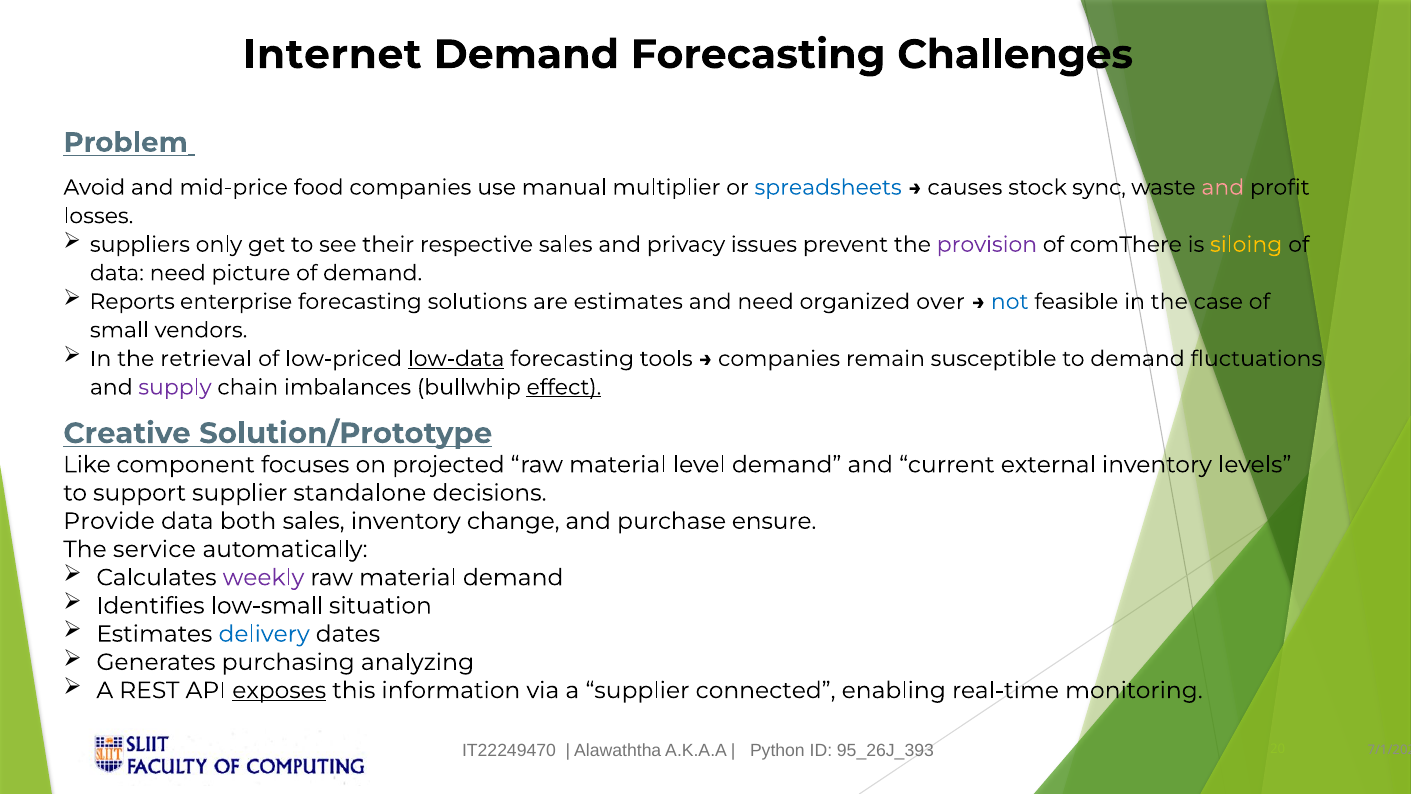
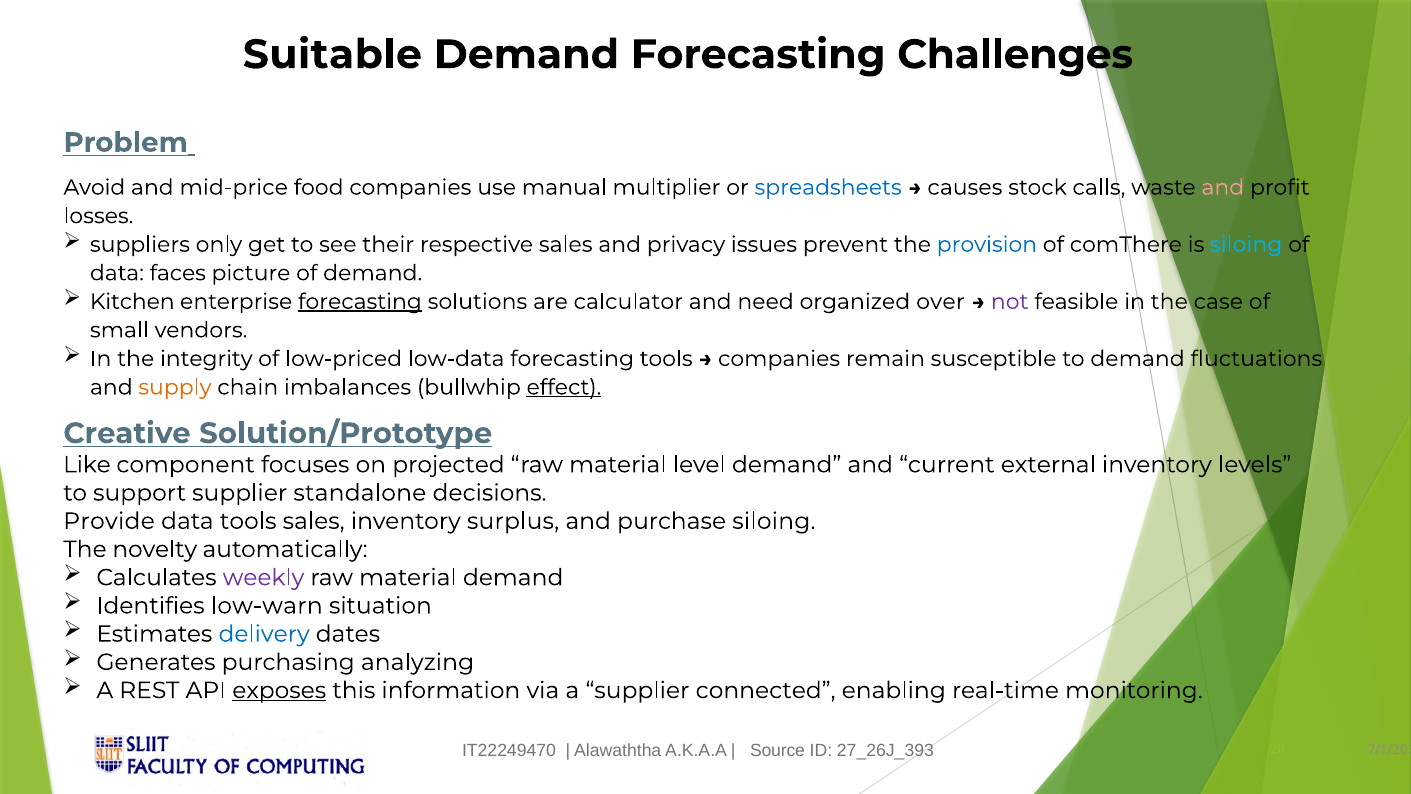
Internet: Internet -> Suitable (332, 55)
sync: sync -> calls (1099, 187)
provision colour: purple -> blue (987, 244)
siloing colour: yellow -> light blue (1246, 244)
data need: need -> faces (178, 273)
Reports: Reports -> Kitchen (132, 301)
forecasting underline: none -> present (360, 301)
are estimates: estimates -> calculator (628, 301)
not colour: blue -> purple (1010, 301)
retrieval: retrieval -> integrity (206, 359)
low-data underline: present -> none (456, 359)
supply colour: purple -> orange (175, 387)
data both: both -> tools (248, 521)
change: change -> surplus (513, 521)
purchase ensure: ensure -> siloing (774, 521)
service: service -> novelty (155, 549)
low-small: low-small -> low-warn (267, 606)
Python: Python -> Source (777, 750)
95_26J_393: 95_26J_393 -> 27_26J_393 (885, 750)
